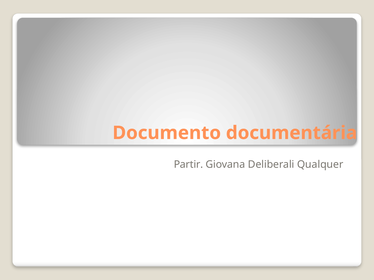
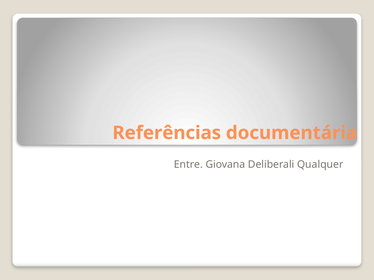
Documento: Documento -> Referências (167, 133)
Partir: Partir -> Entre (188, 165)
